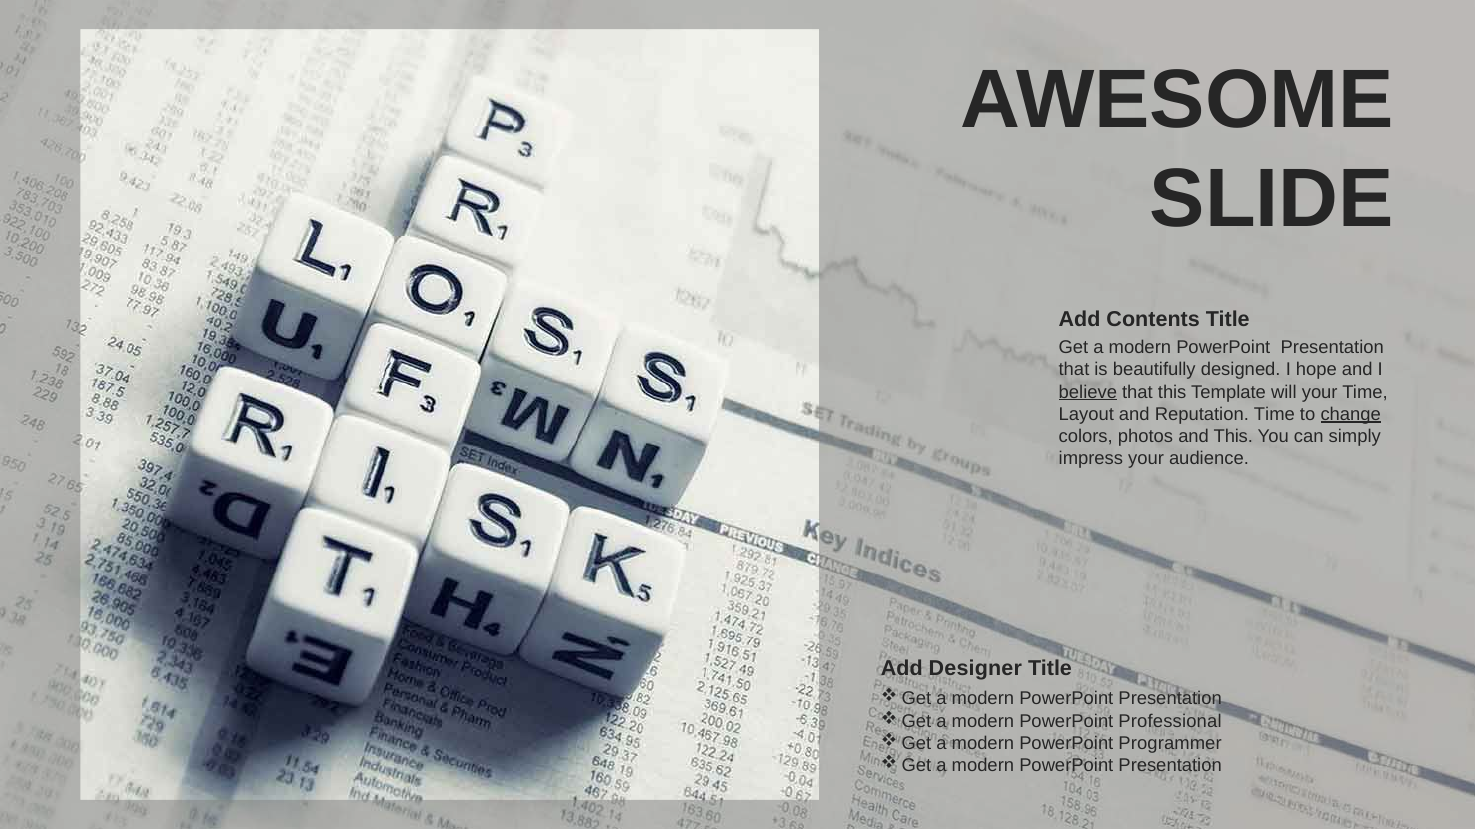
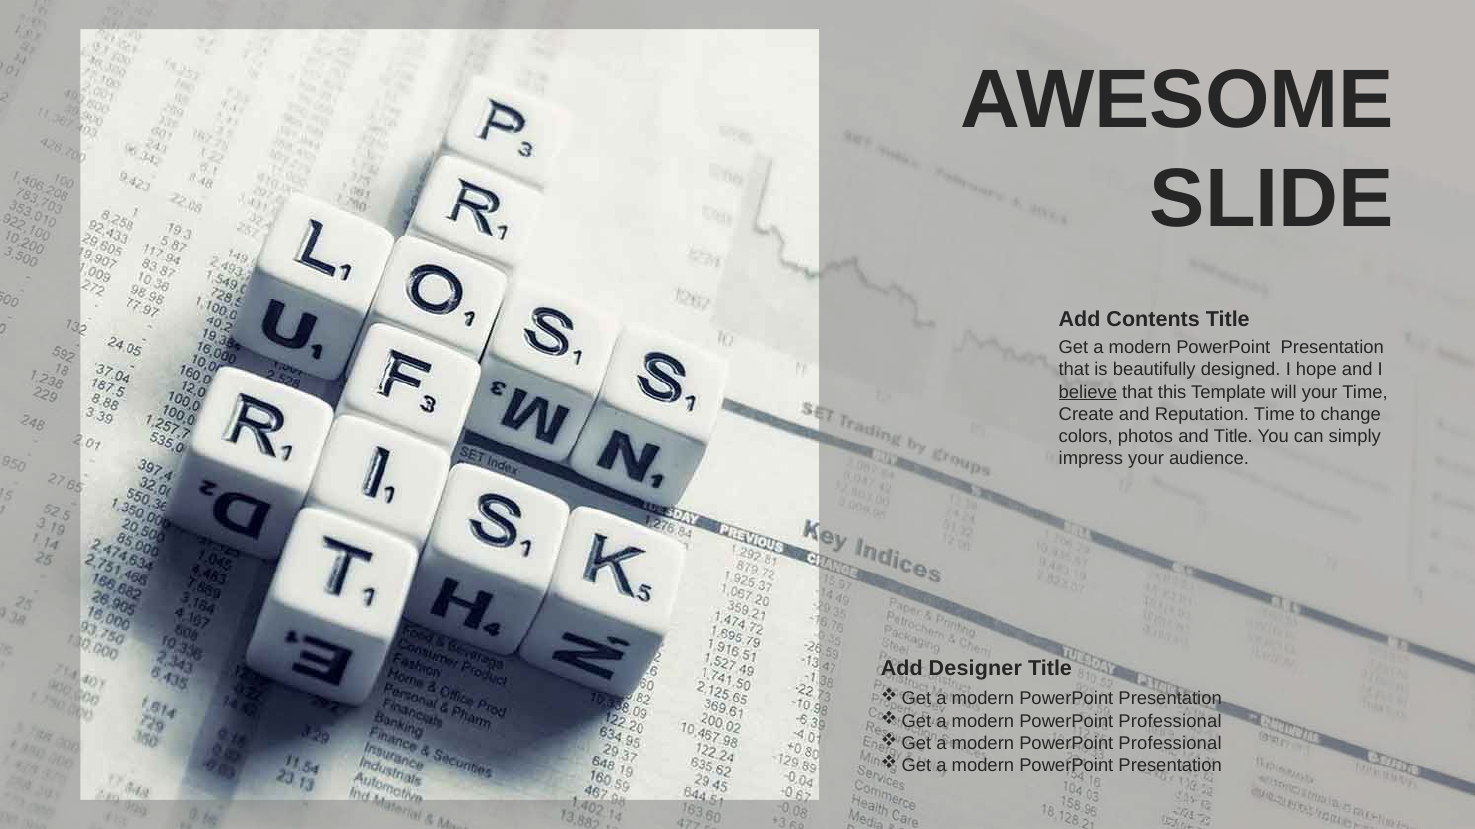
Layout: Layout -> Create (1086, 414)
change underline: present -> none (1351, 414)
and This: This -> Title (1233, 437)
Programmer: Programmer -> Professional (1170, 744)
